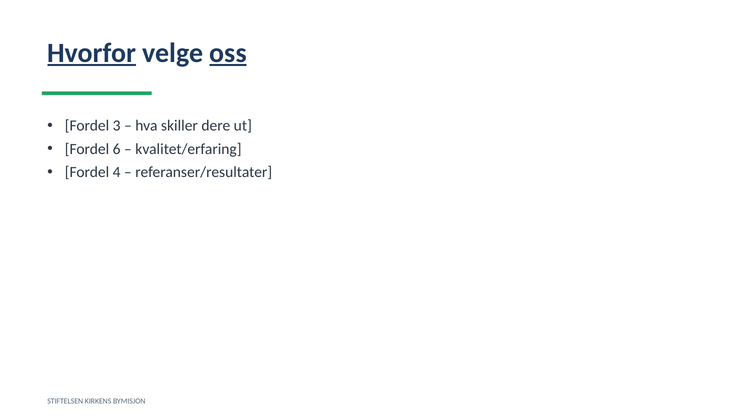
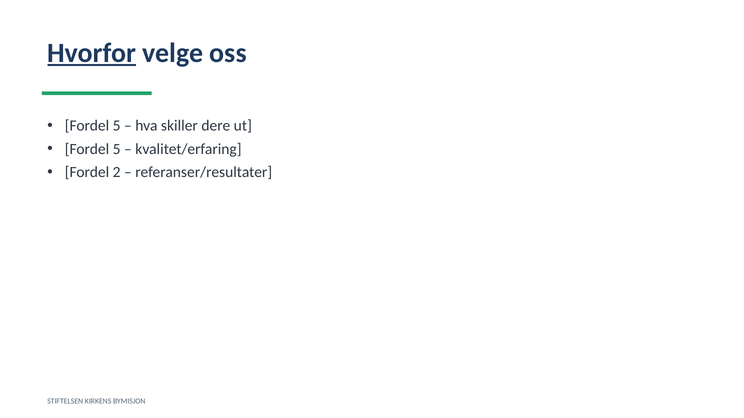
oss underline: present -> none (228, 53)
3: 3 -> 5 (117, 126)
6: 6 -> 5 (117, 149)
4: 4 -> 2 (117, 173)
